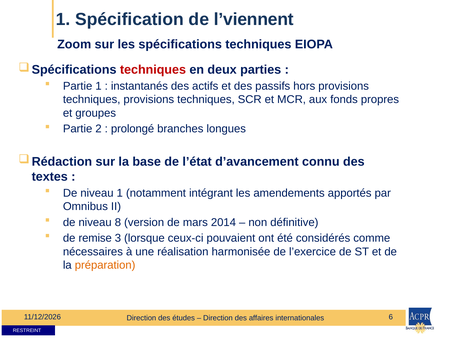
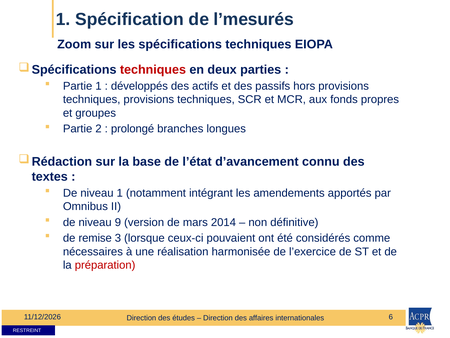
l’viennent: l’viennent -> l’mesurés (254, 19)
instantanés: instantanés -> développés (139, 86)
8: 8 -> 9 (118, 222)
préparation colour: orange -> red (105, 265)
